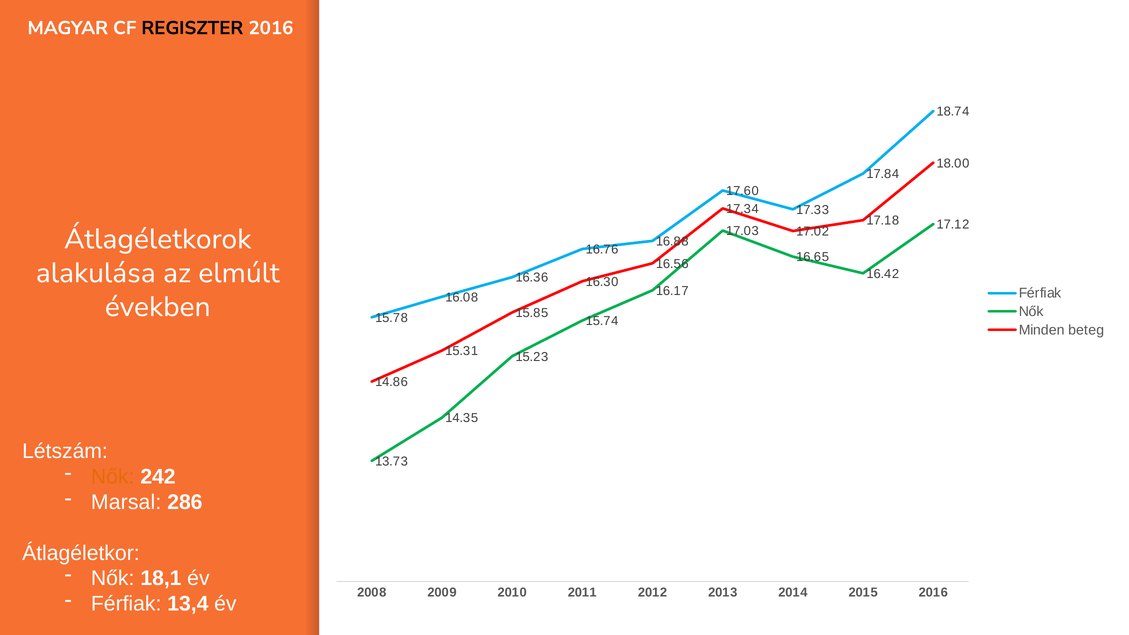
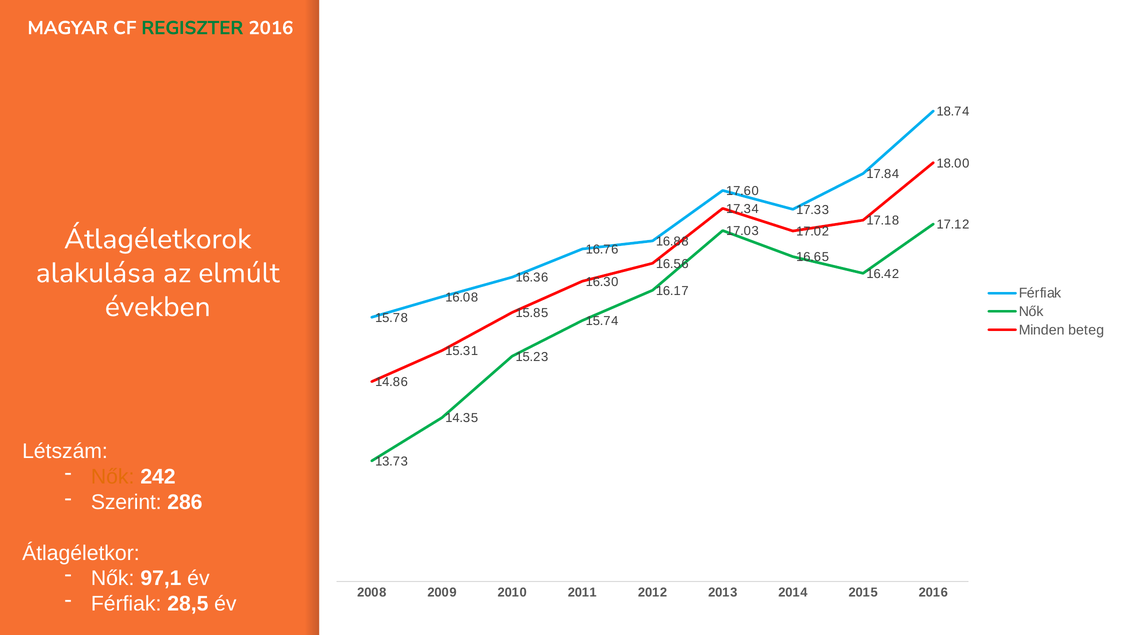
REGISZTER colour: black -> green (192, 28)
Marsal: Marsal -> Szerint (126, 502)
18,1: 18,1 -> 97,1 (161, 579)
13,4: 13,4 -> 28,5 (188, 604)
